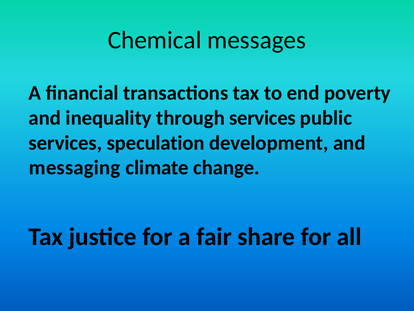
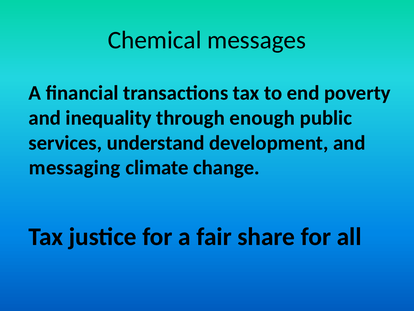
through services: services -> enough (262, 118)
speculation: speculation -> understand (156, 143)
